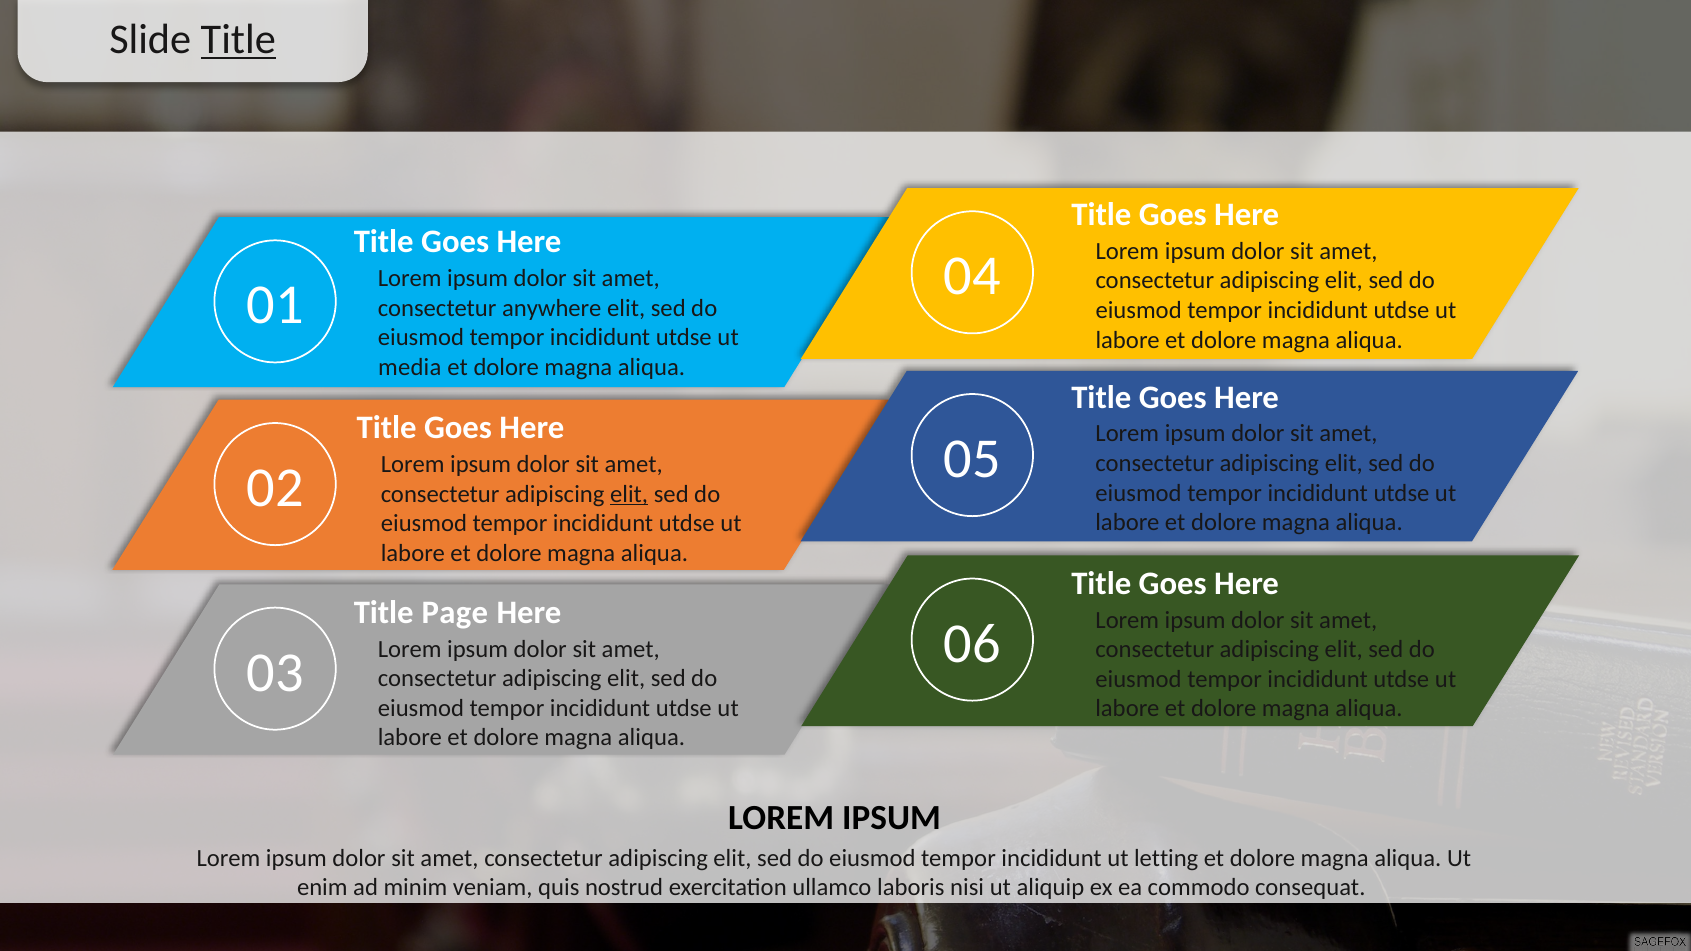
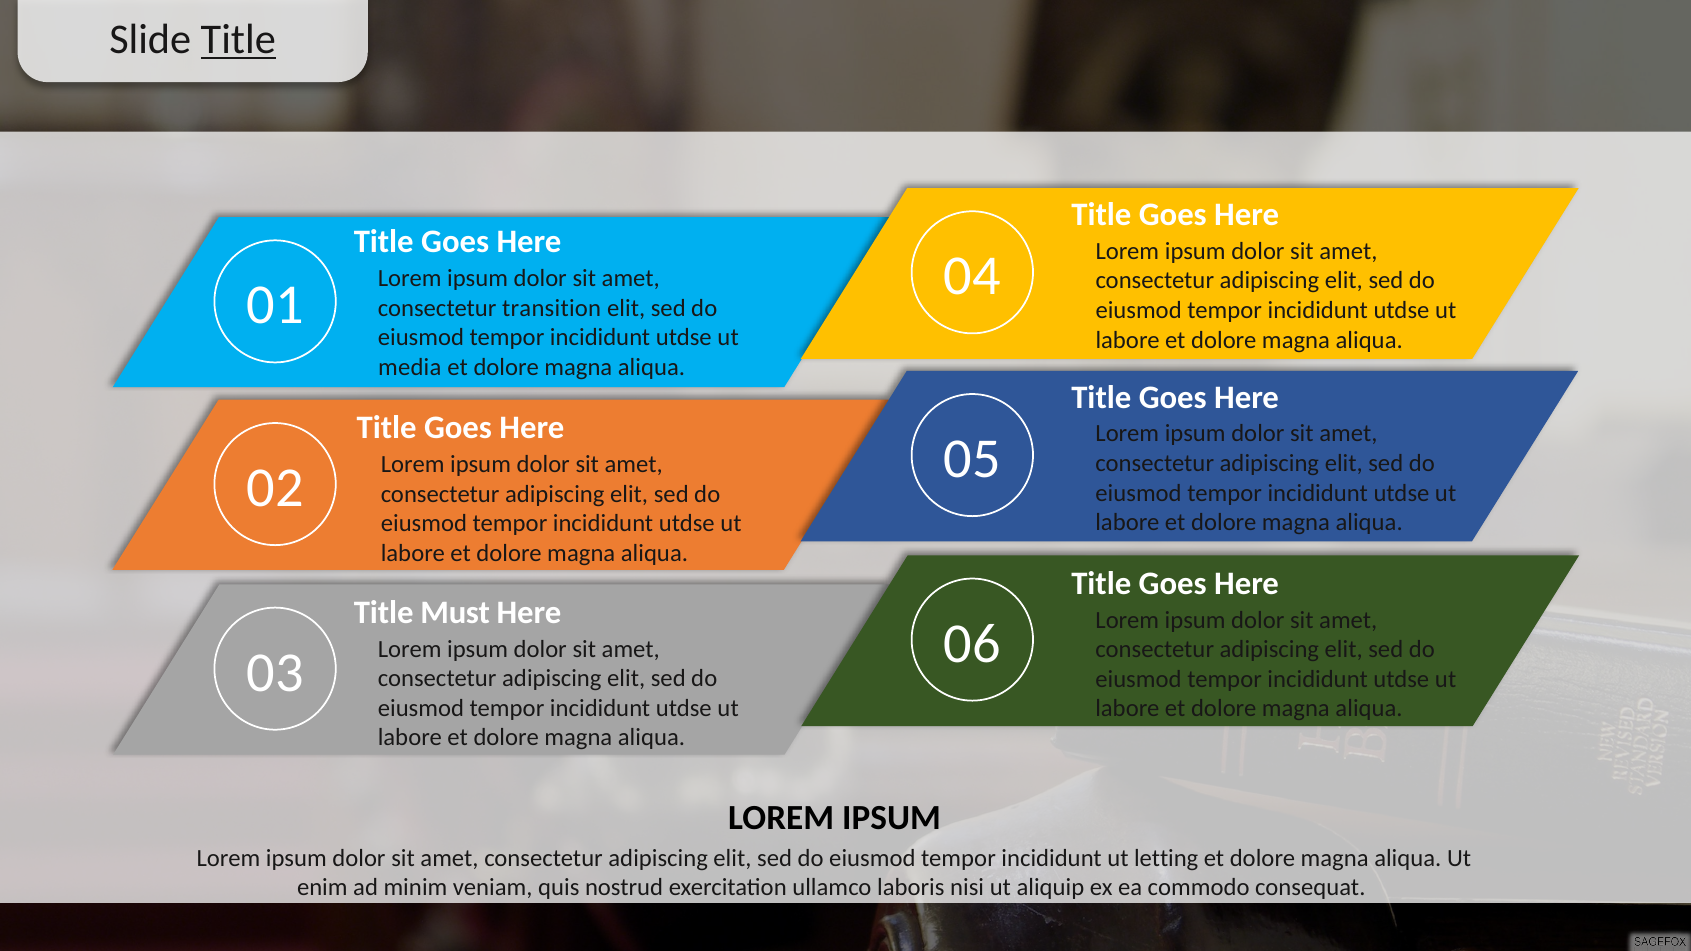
anywhere: anywhere -> transition (552, 308)
elit underline: present -> none (629, 494)
Page: Page -> Must (455, 613)
